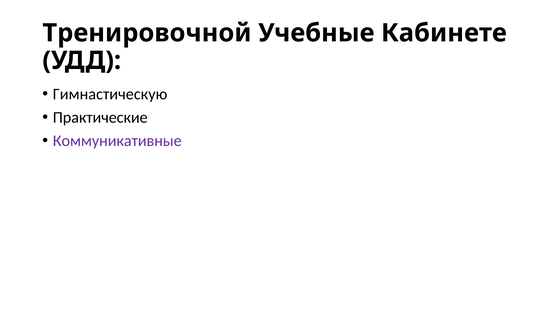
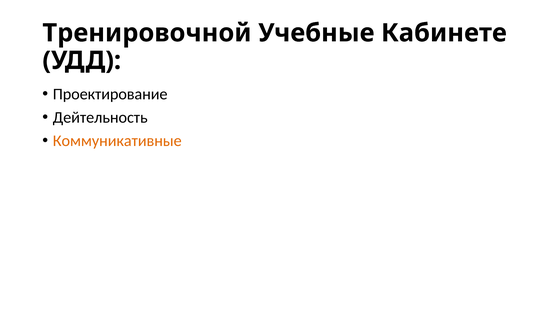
Гимнастическую: Гимнастическую -> Проектирование (110, 94)
Практические: Практические -> Дейтельность (100, 117)
Коммуникативные colour: purple -> orange (117, 141)
